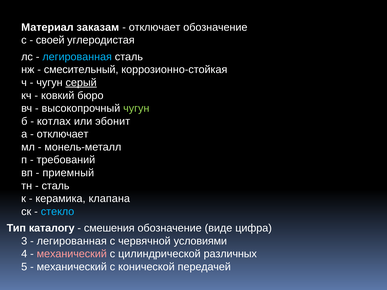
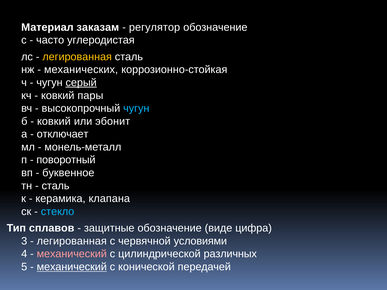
отключает: отключает -> регулятор (155, 27)
своей: своей -> часто (50, 40)
легированная colour: light blue -> yellow (77, 57)
смесительный: смесительный -> механических (81, 70)
бюро: бюро -> пары (90, 96)
чугун colour: light green -> light blue (136, 108)
котлах: котлах -> ковкий (54, 121)
требований: требований -> поворотный (66, 160)
приемный: приемный -> буквенное (68, 173)
каталогу: каталогу -> сплавов (52, 228)
смешения: смешения -> защитные (109, 228)
механический underline: none -> present (72, 267)
